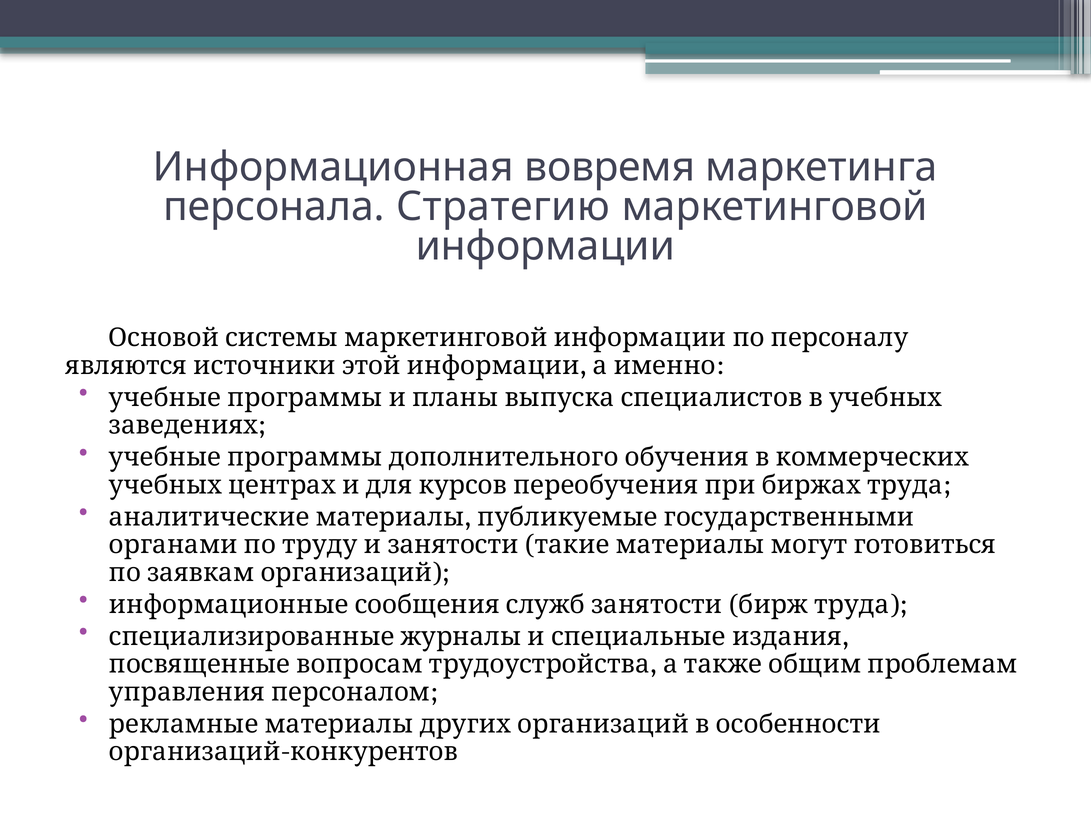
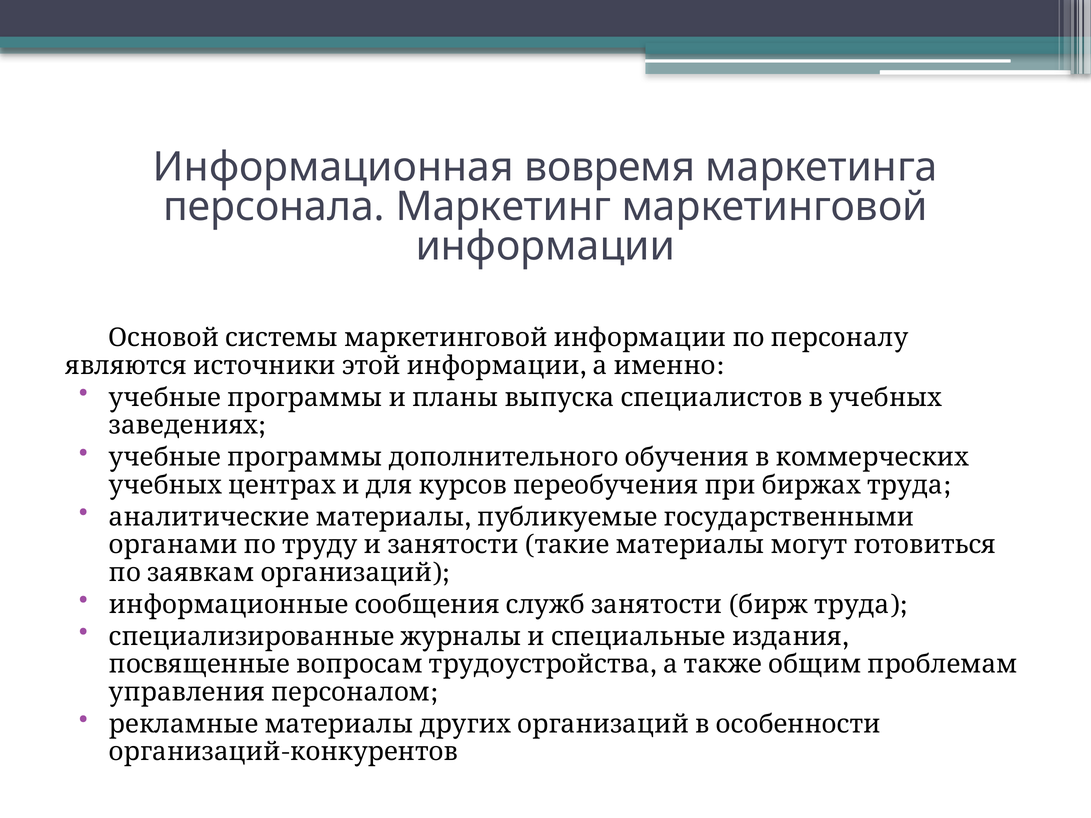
Стратегию: Стратегию -> Маркетинг (503, 207)
